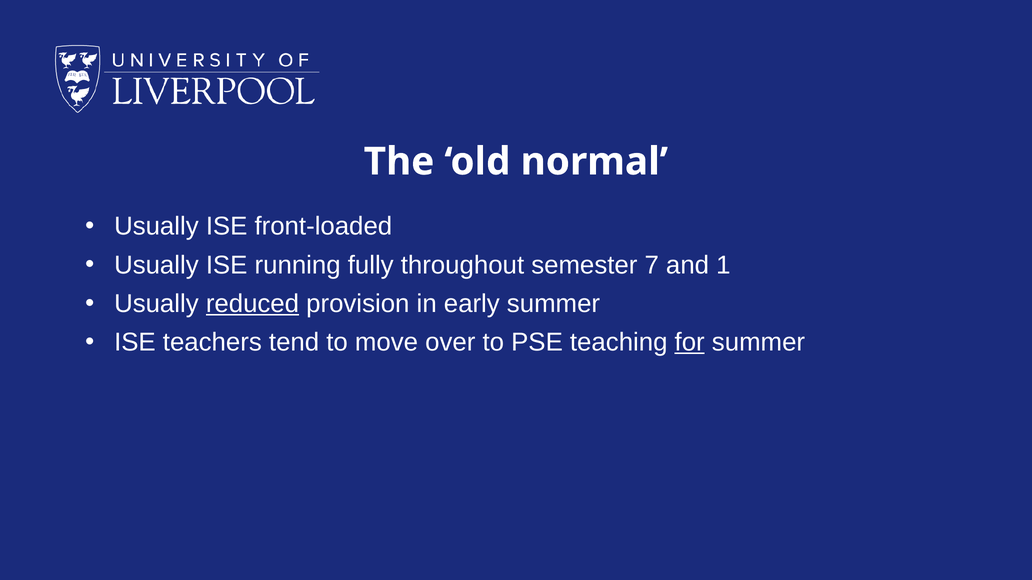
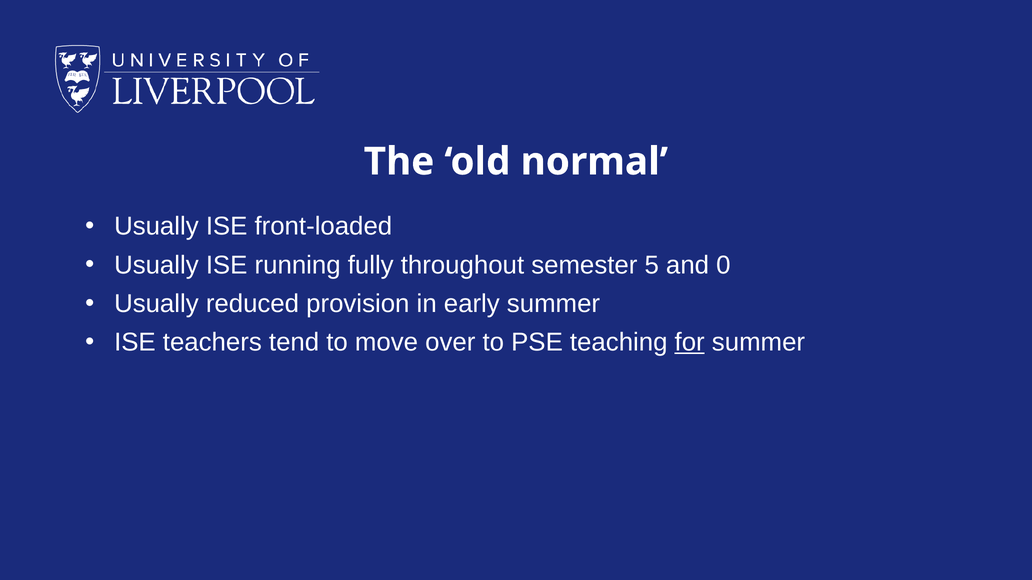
7: 7 -> 5 (652, 265)
1: 1 -> 0 (723, 265)
reduced underline: present -> none (252, 304)
